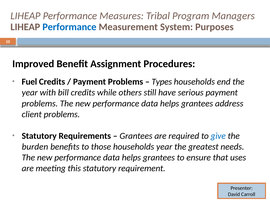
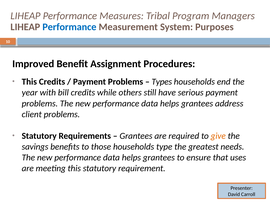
Fuel: Fuel -> This (29, 82)
give colour: blue -> orange (218, 136)
burden: burden -> savings (35, 146)
households year: year -> type (164, 146)
